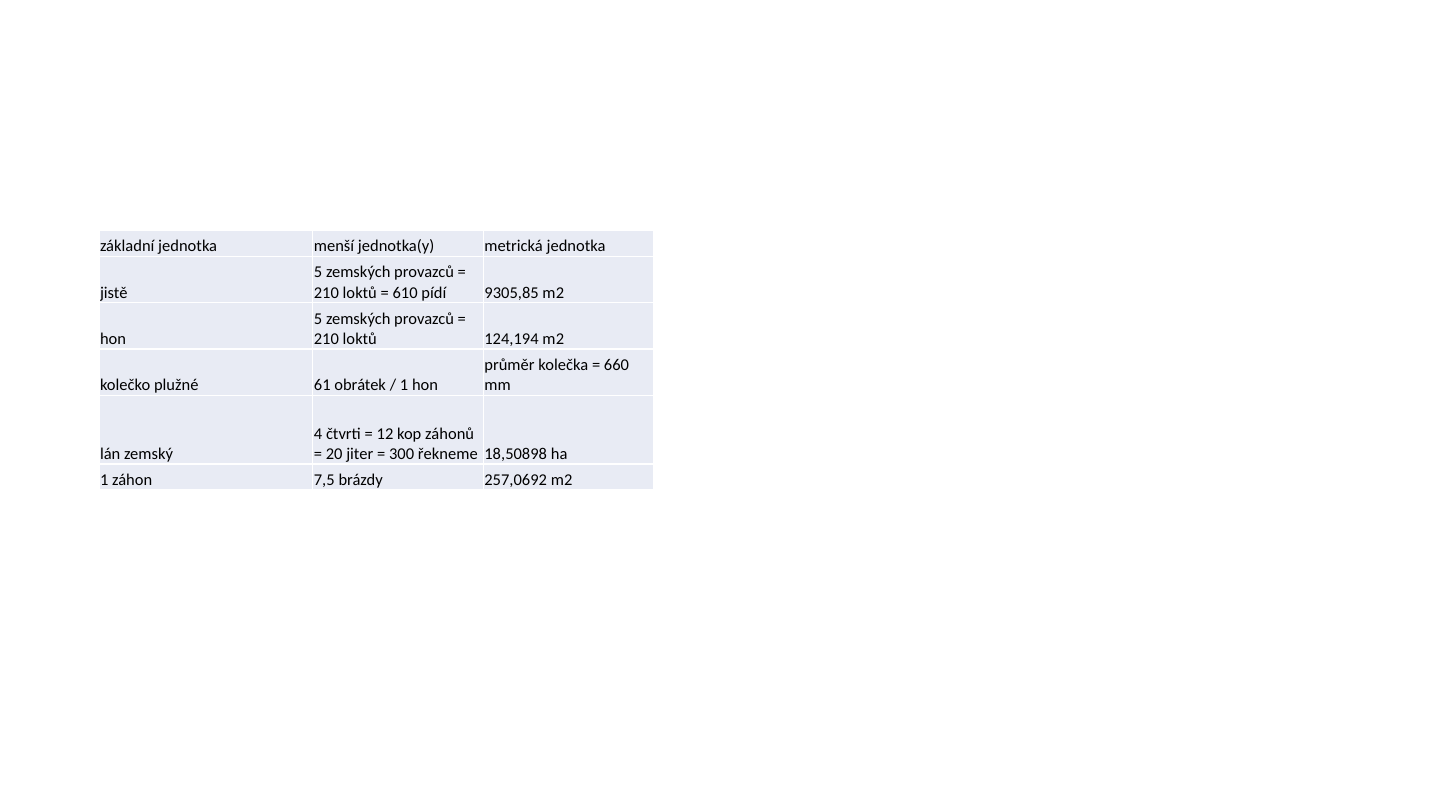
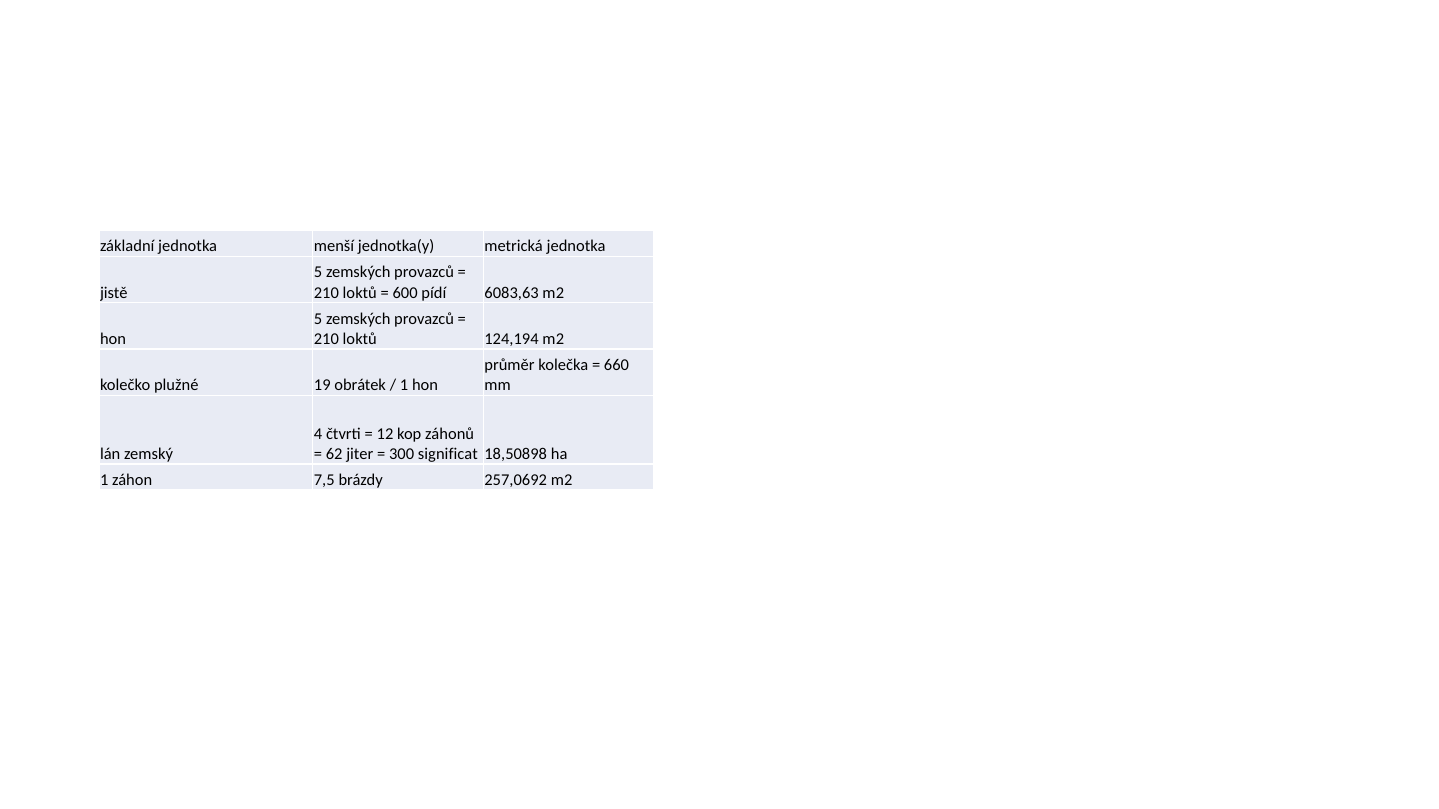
610: 610 -> 600 (405, 293)
9305,85: 9305,85 -> 6083,63 (512, 293)
61: 61 -> 19 (322, 386)
20: 20 -> 62 (334, 454)
řekneme: řekneme -> significat (448, 454)
